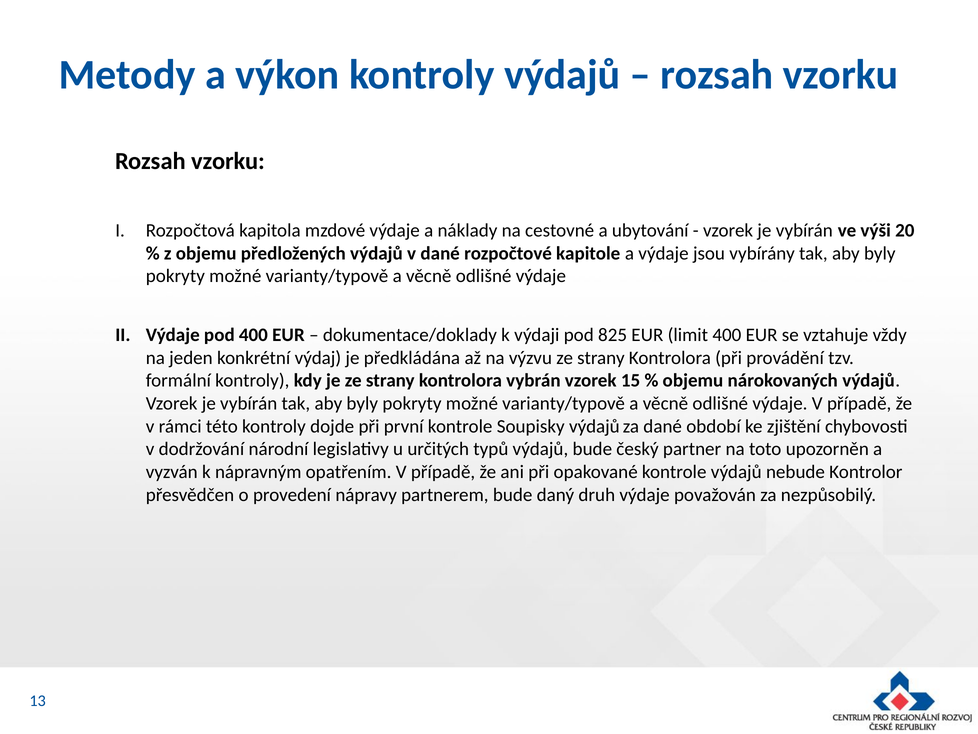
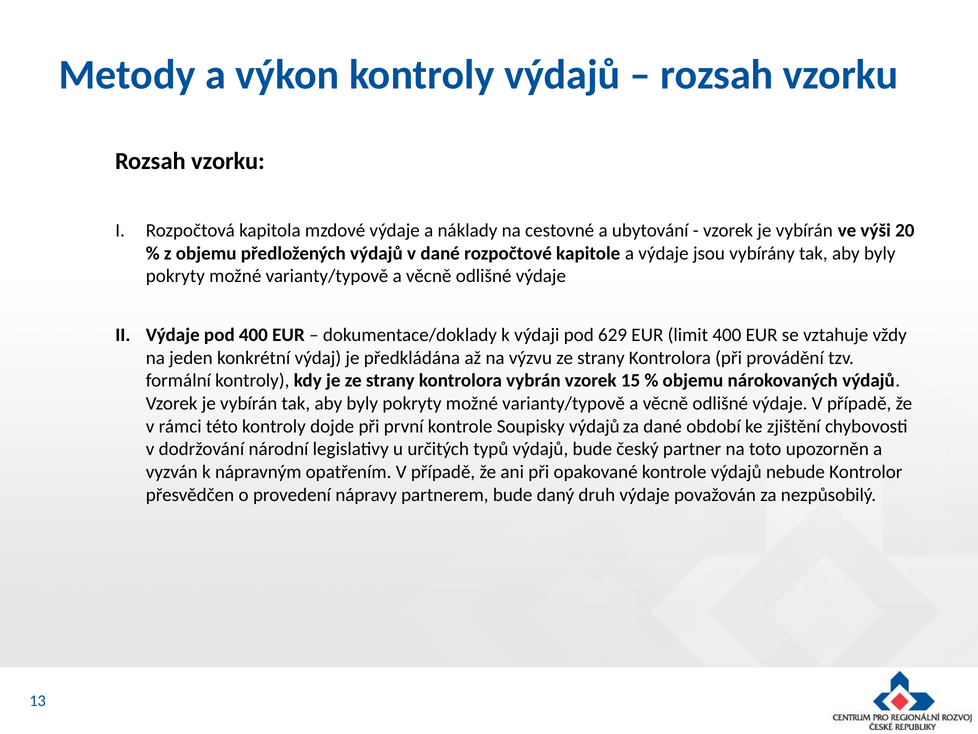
825: 825 -> 629 (613, 335)
